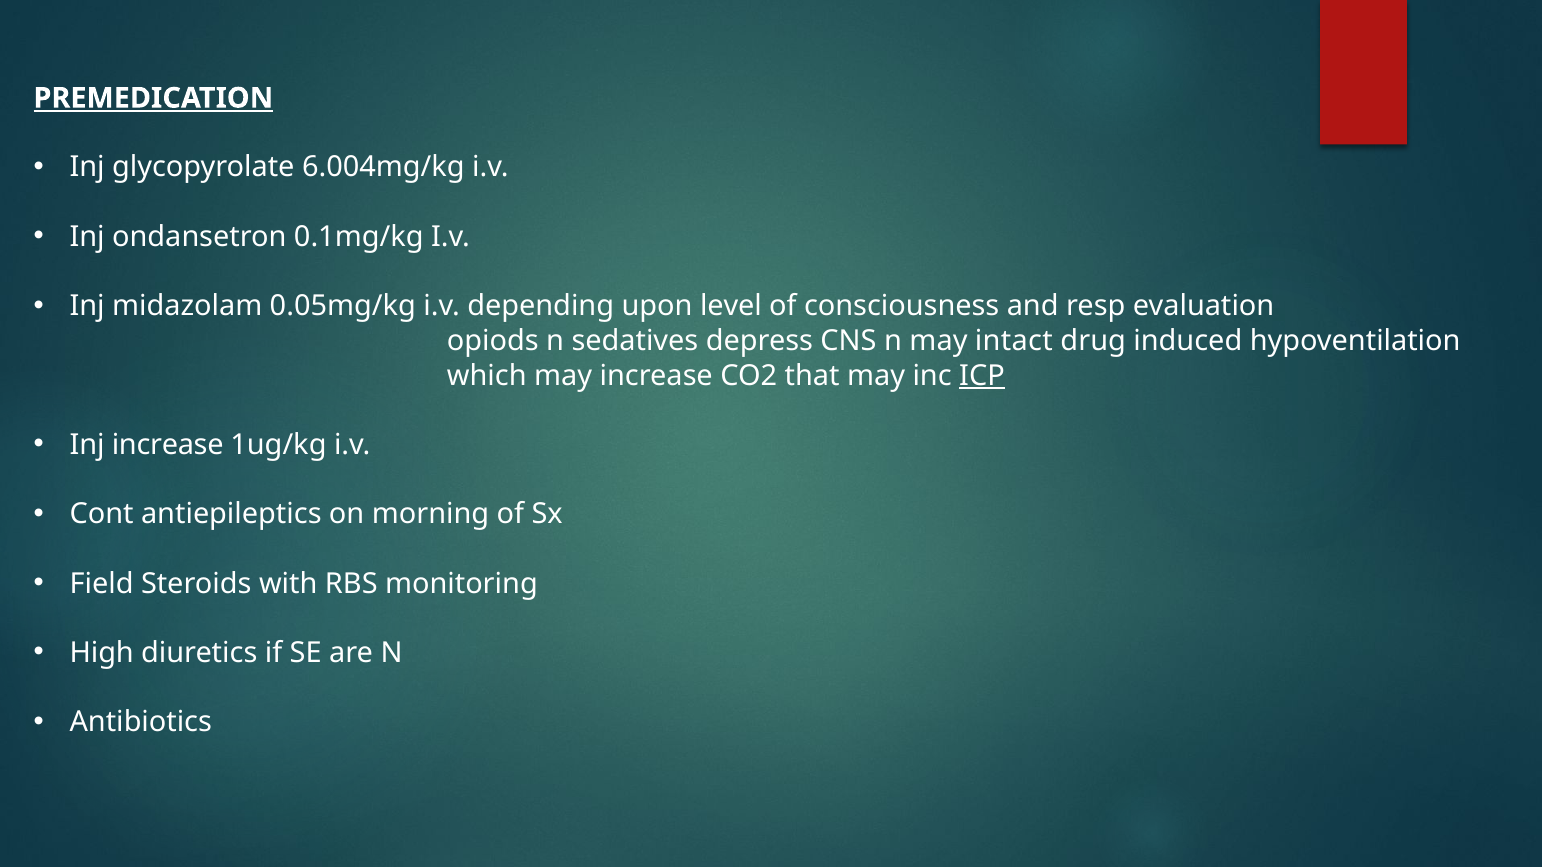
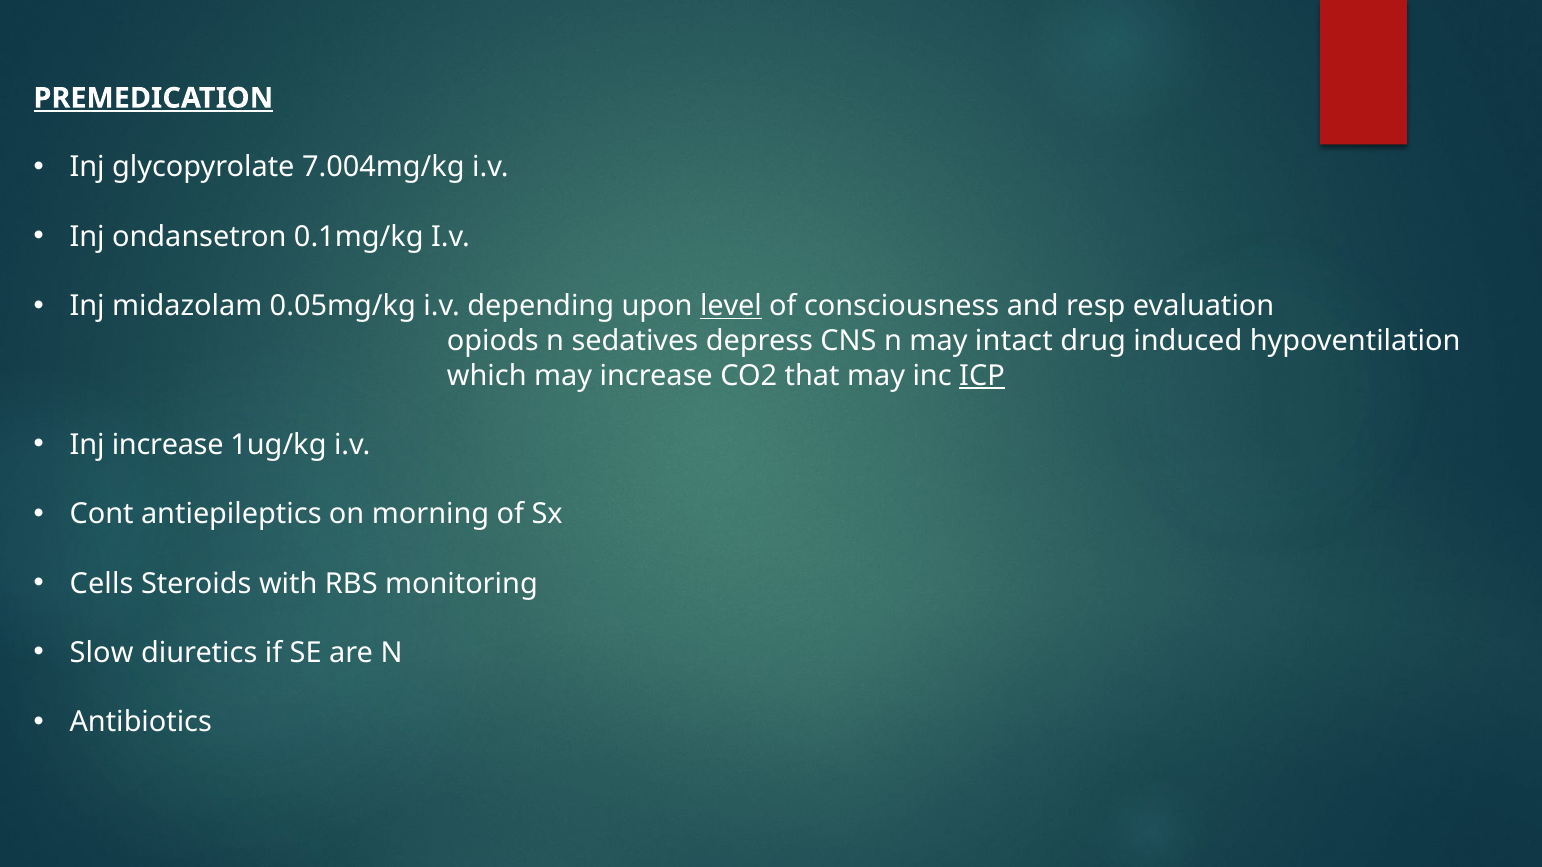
6.004mg/kg: 6.004mg/kg -> 7.004mg/kg (383, 168)
level underline: none -> present (731, 306)
Field: Field -> Cells (102, 584)
High: High -> Slow (102, 653)
